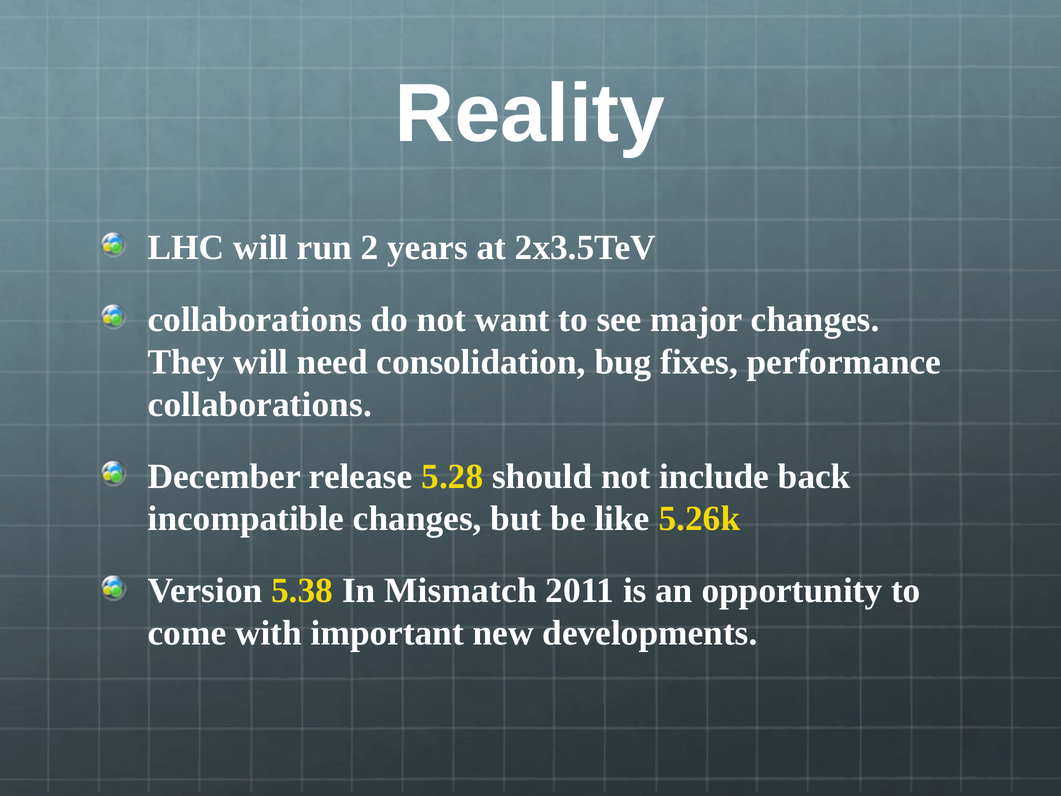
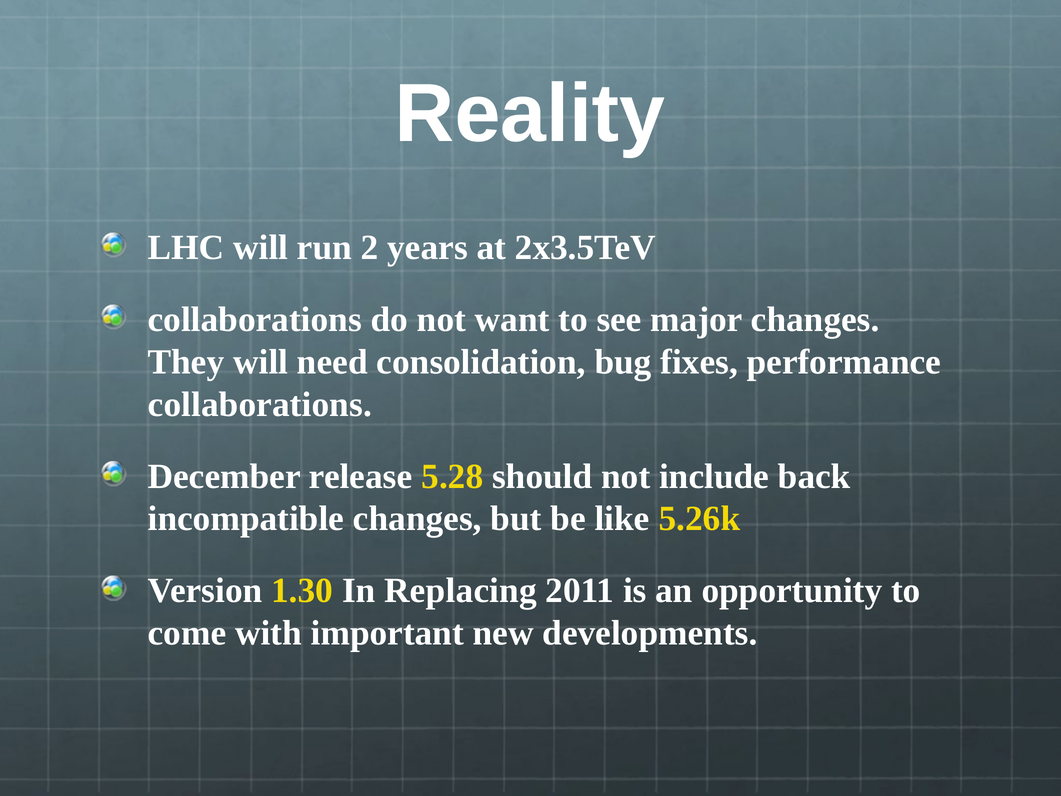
5.38: 5.38 -> 1.30 (302, 591)
Mismatch: Mismatch -> Replacing (461, 591)
